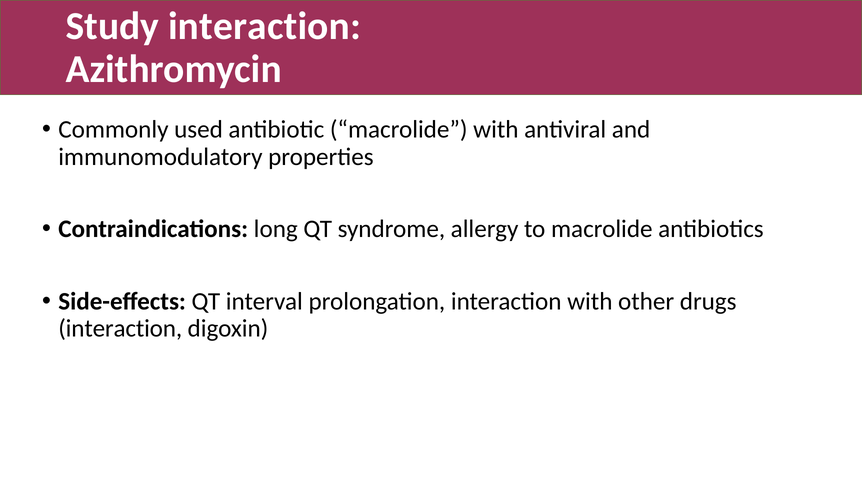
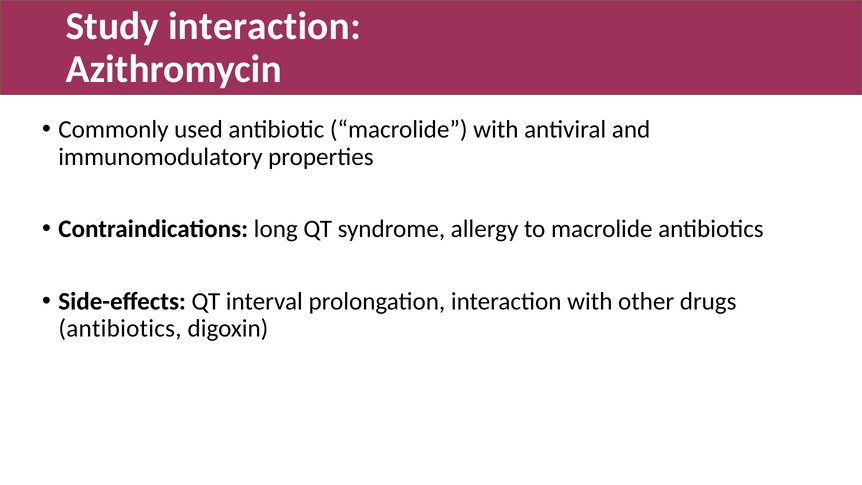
interaction: interaction -> antibiotics (120, 328)
